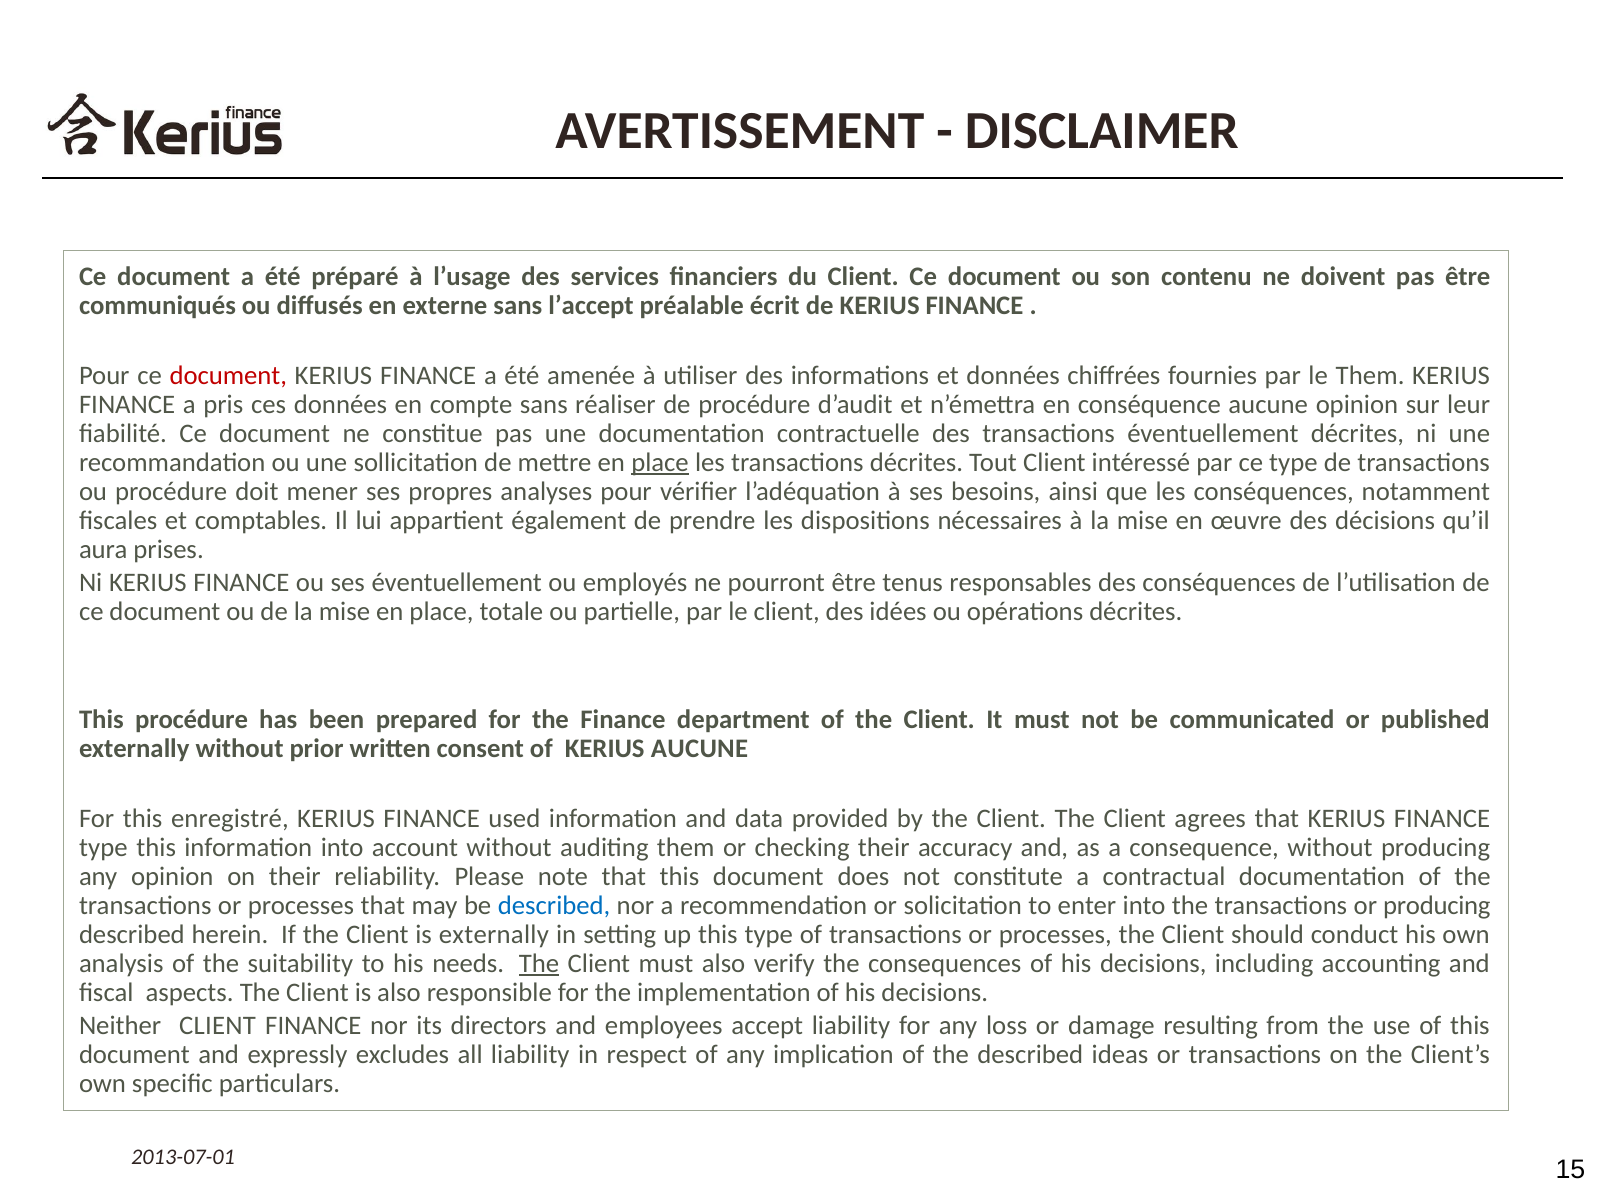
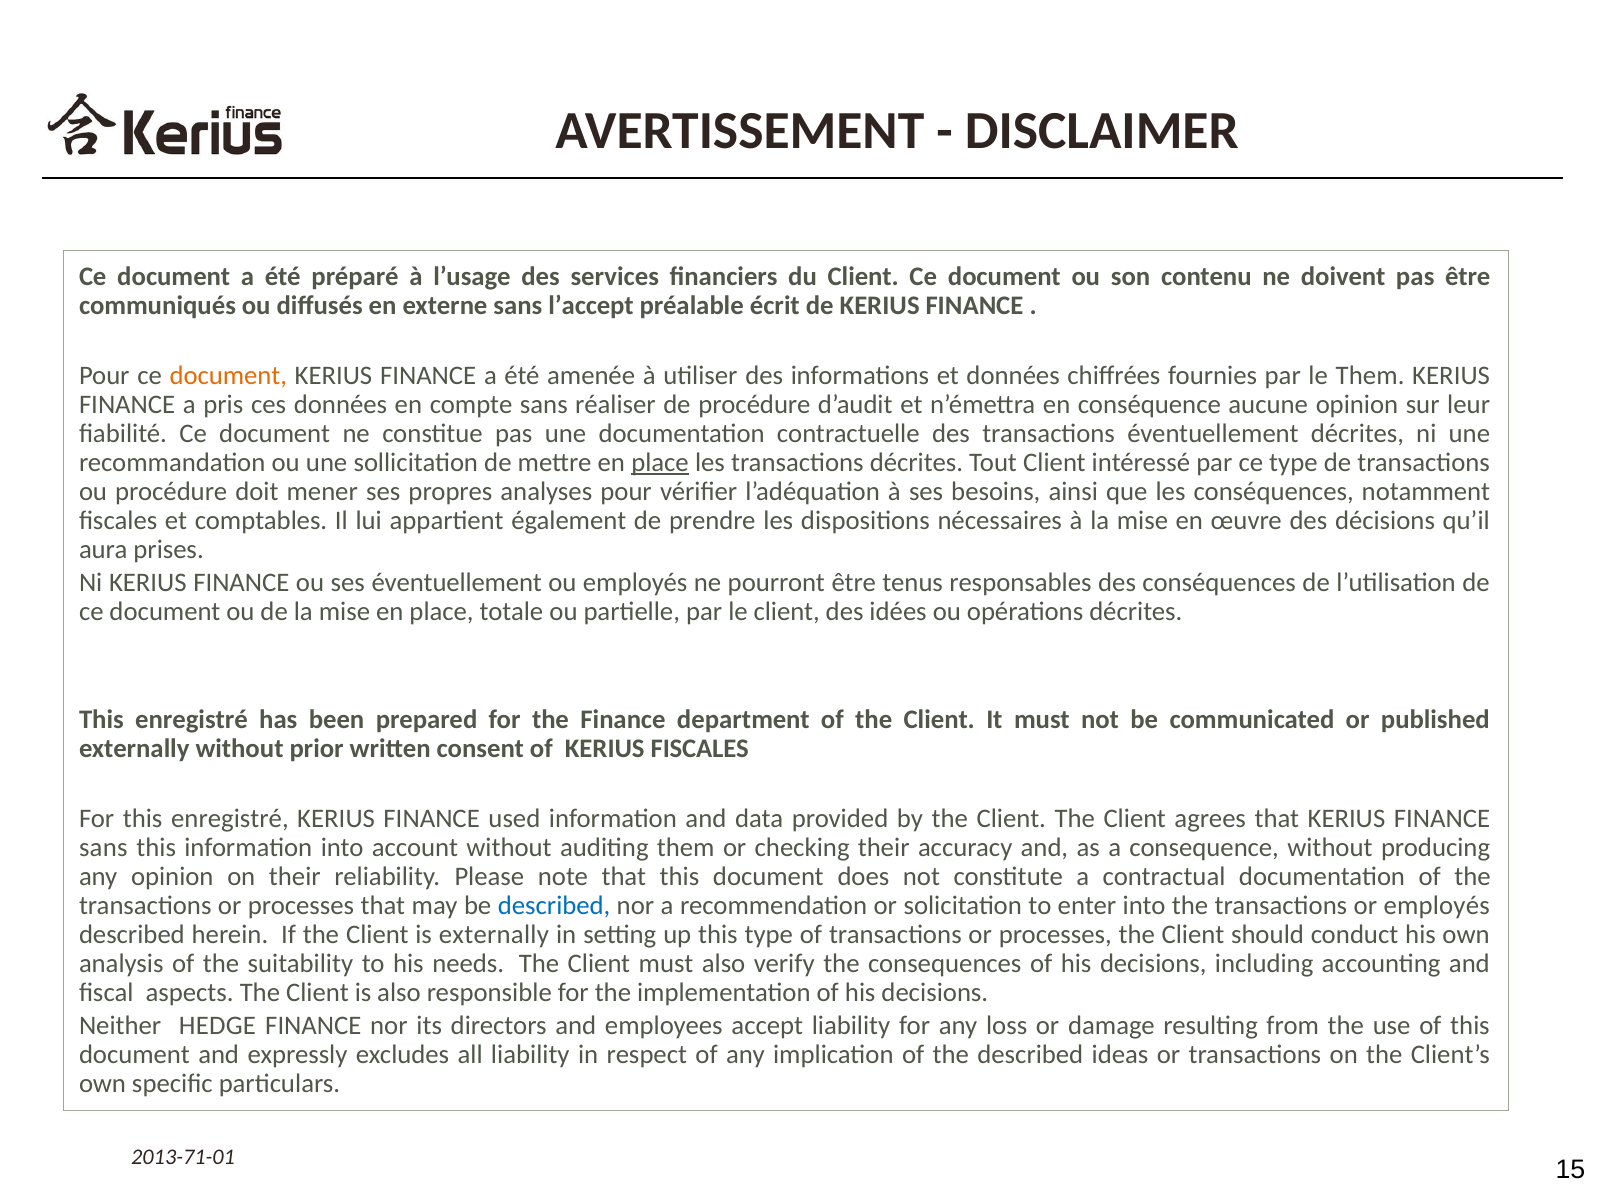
document colour: red -> orange (228, 376)
procédure: procédure -> enregistré (191, 720)
KERIUS AUCUNE: AUCUNE -> FISCALES (700, 749)
type: type -> sans (103, 848)
or producing: producing -> employés (1437, 906)
The underline: present -> none (539, 964)
Neither CLIENT: CLIENT -> HEDGE (217, 1026)
2013-07-01: 2013-07-01 -> 2013-71-01 (183, 1157)
